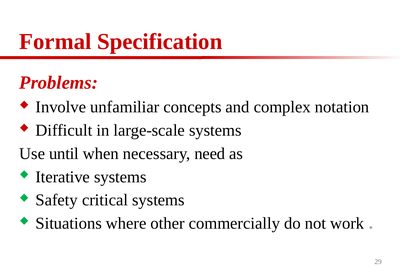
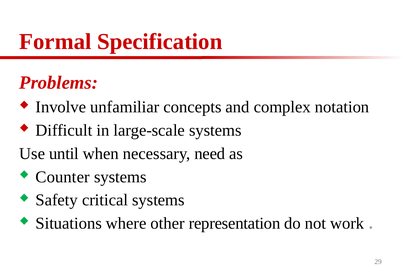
Iterative: Iterative -> Counter (63, 177)
commercially: commercially -> representation (235, 223)
